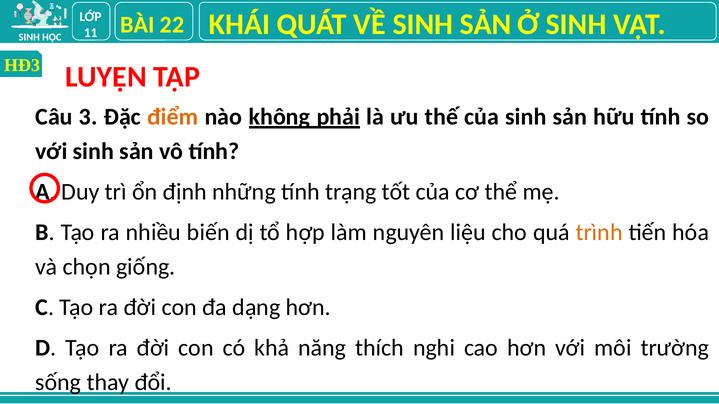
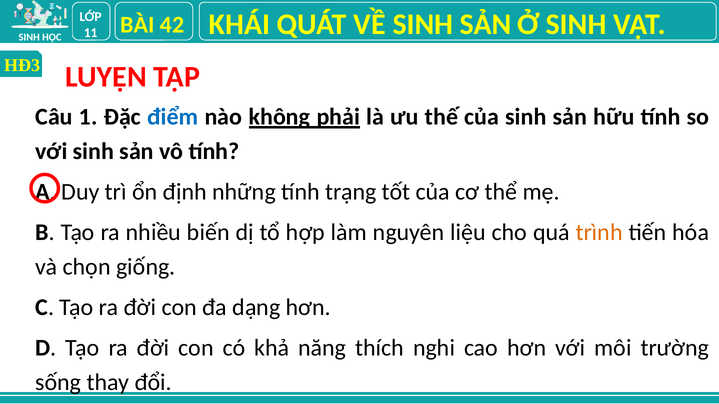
22: 22 -> 42 (172, 25)
Câu 3: 3 -> 1 (88, 117)
điểm colour: orange -> blue (173, 117)
